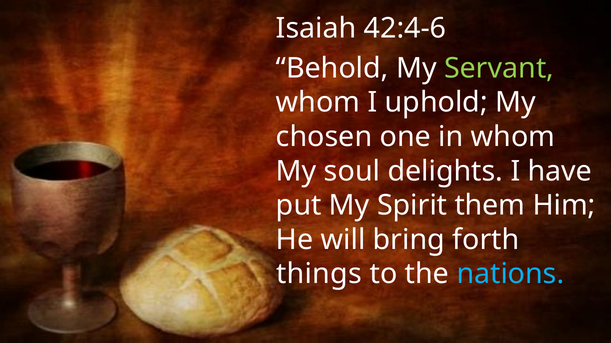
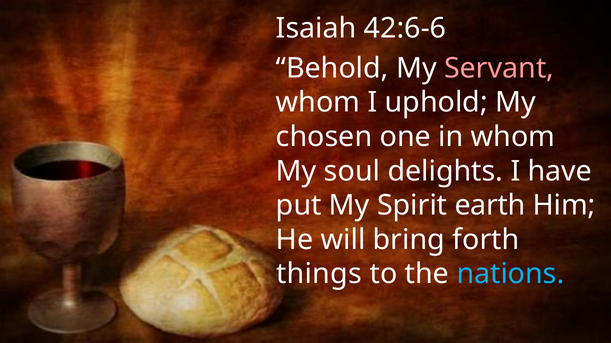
42:4-6: 42:4-6 -> 42:6-6 (405, 28)
Servant colour: light green -> pink (499, 68)
them: them -> earth (490, 206)
